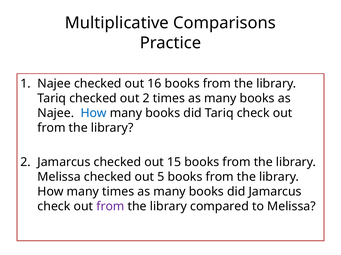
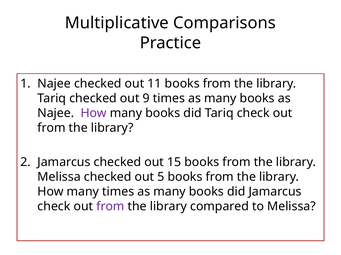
16: 16 -> 11 (154, 84)
out 2: 2 -> 9 (146, 99)
How colour: blue -> purple (94, 113)
